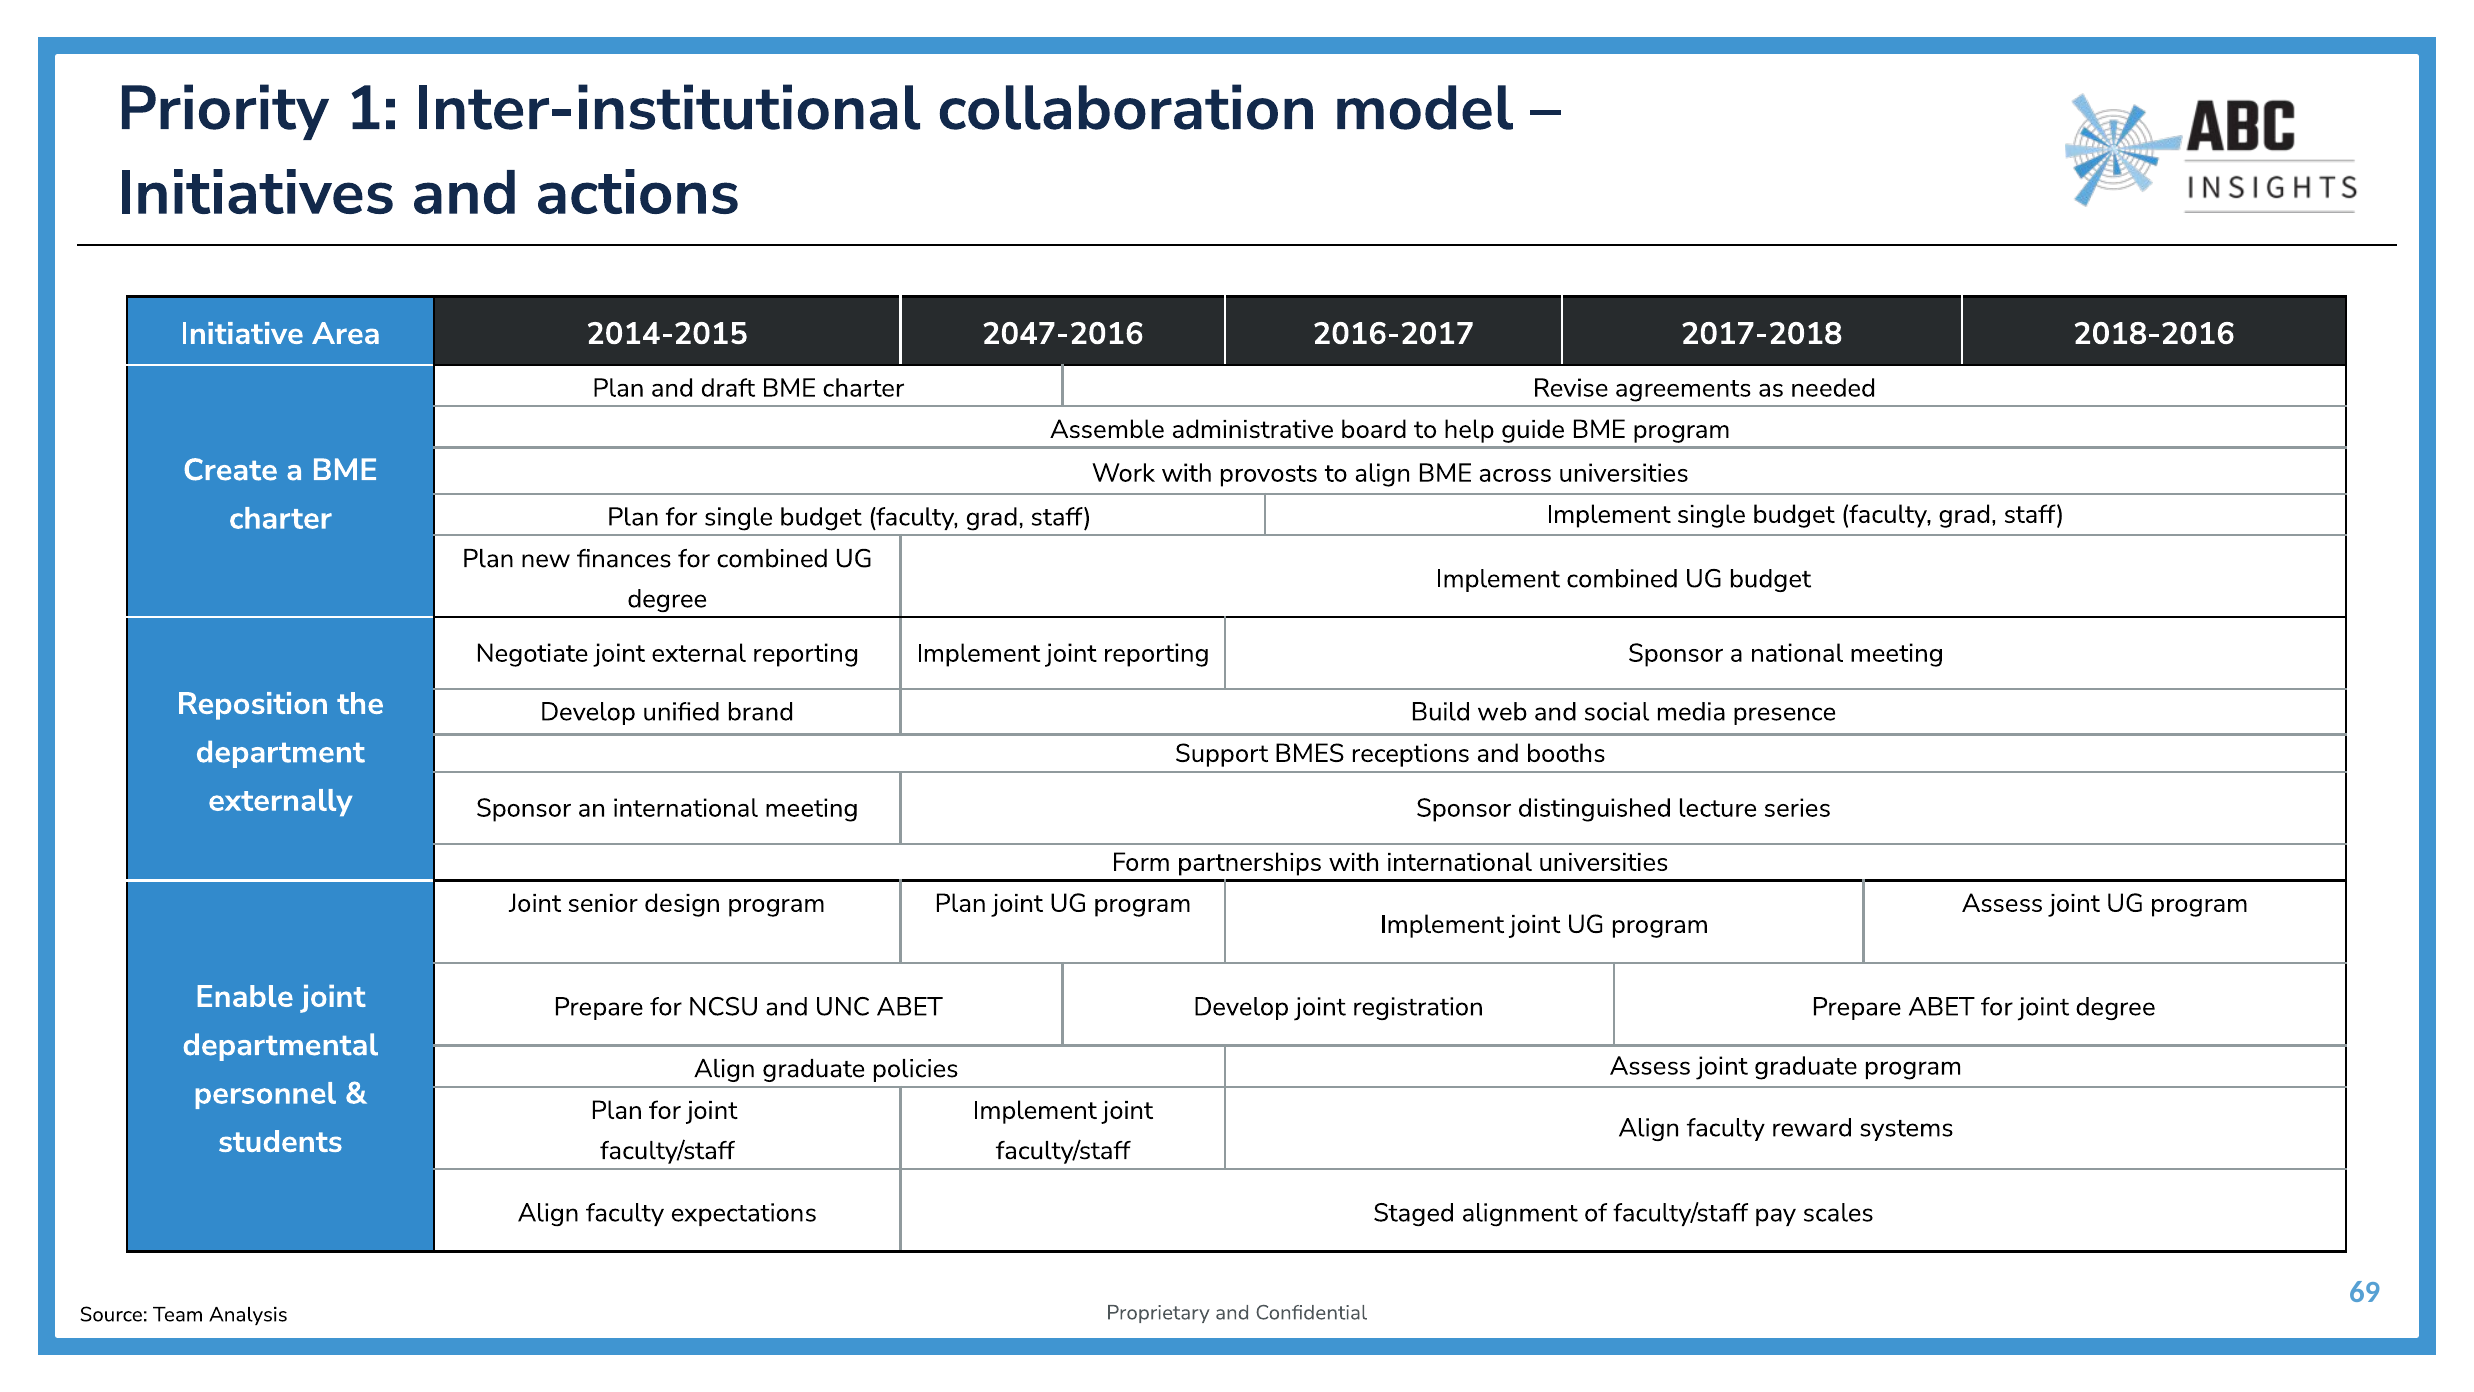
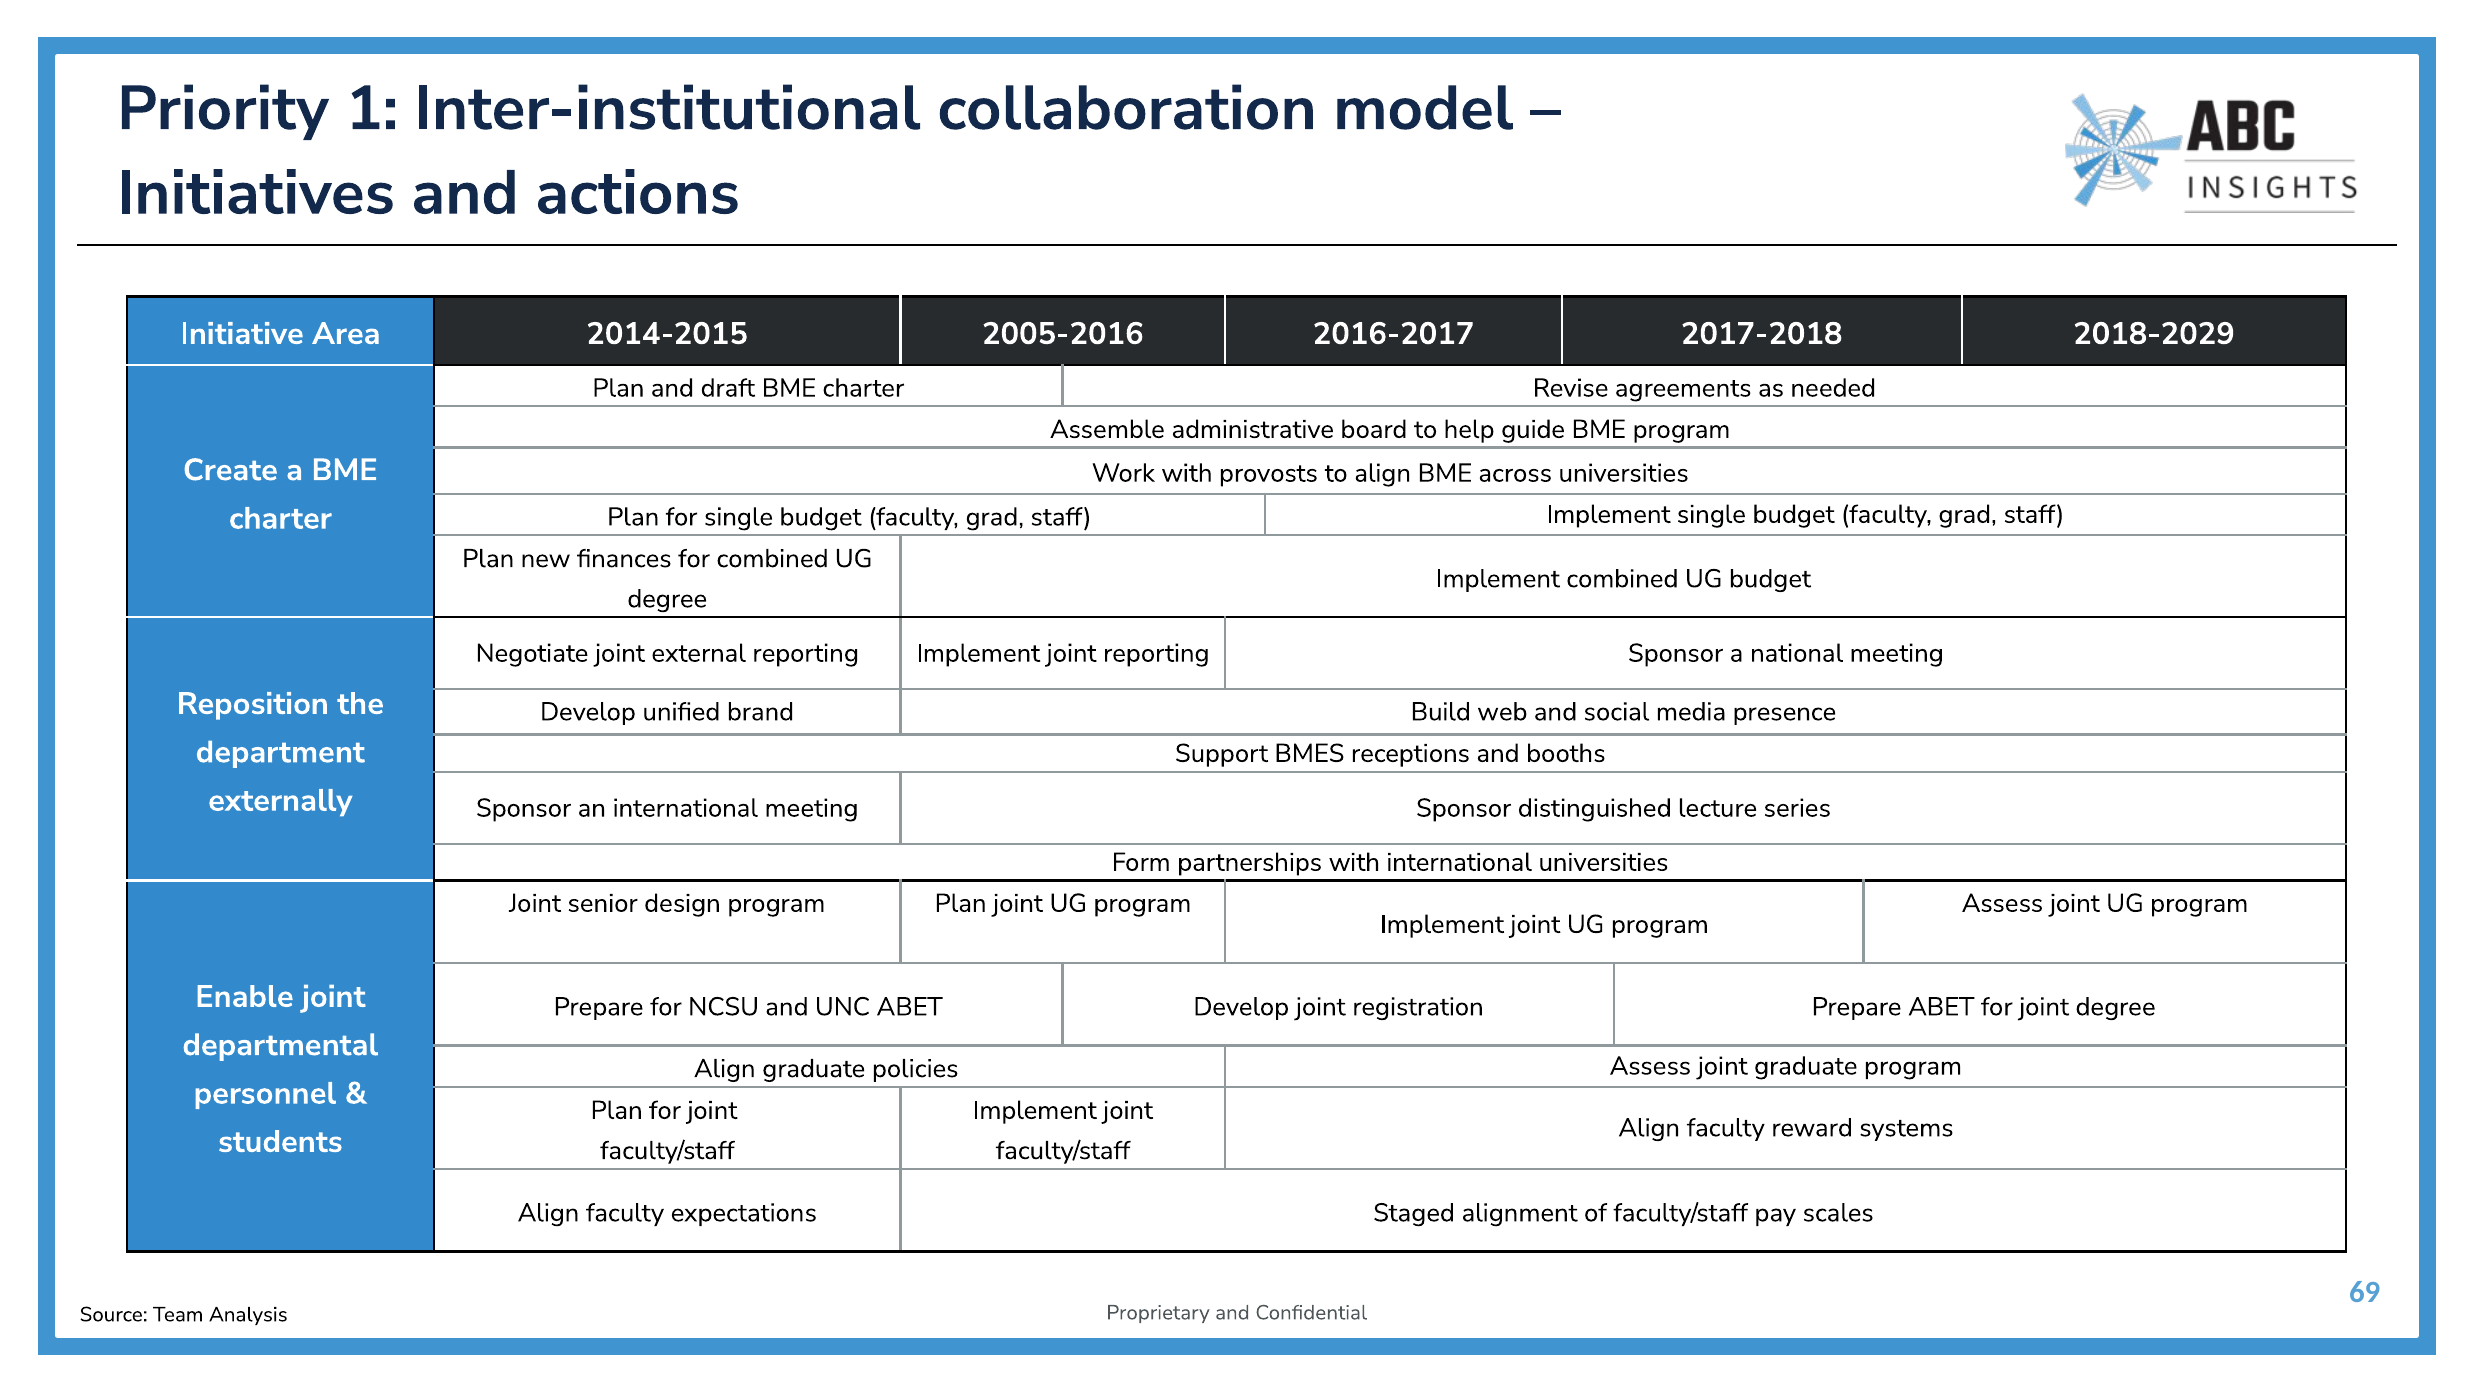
2047-2016: 2047-2016 -> 2005-2016 (1063, 334)
2018-2016: 2018-2016 -> 2018-2029 (2154, 334)
